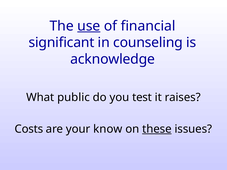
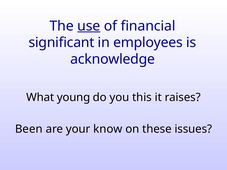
counseling: counseling -> employees (148, 43)
public: public -> young (74, 97)
test: test -> this (142, 97)
Costs: Costs -> Been (29, 129)
these underline: present -> none (157, 129)
